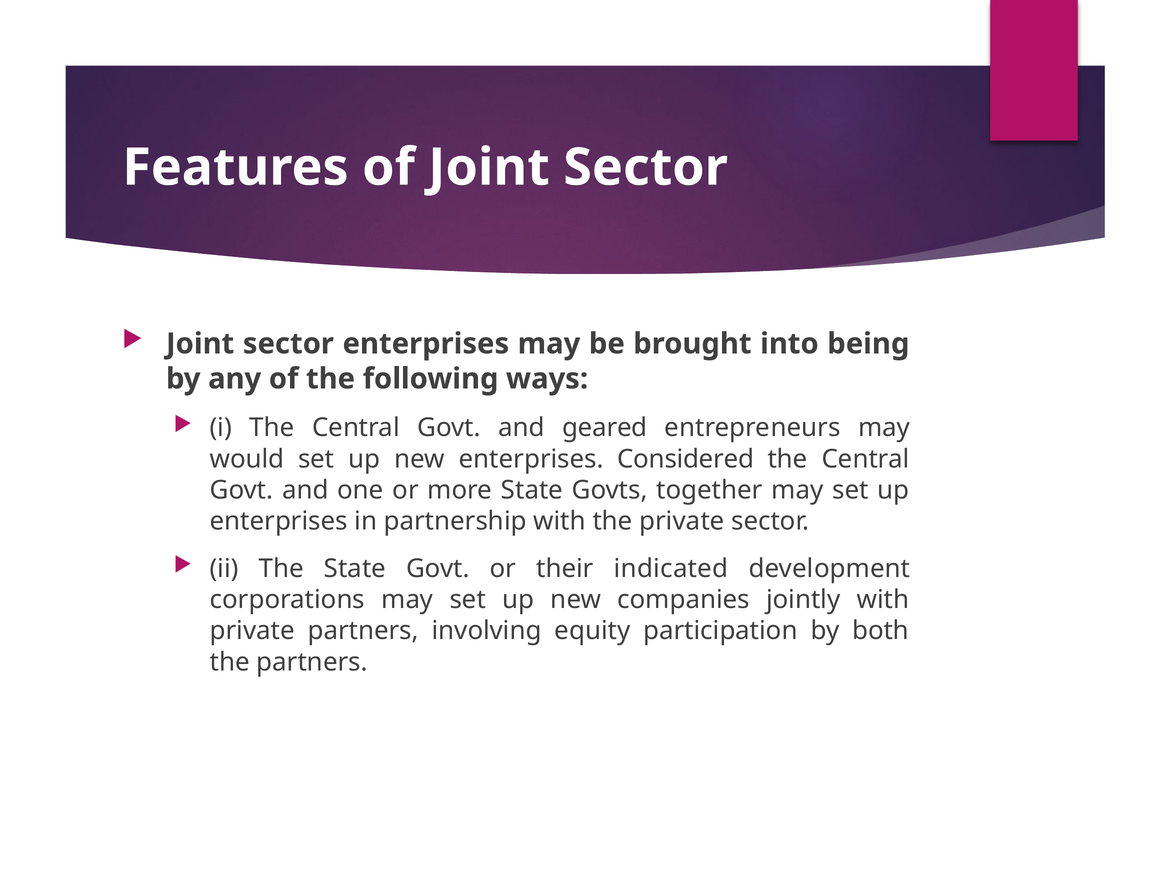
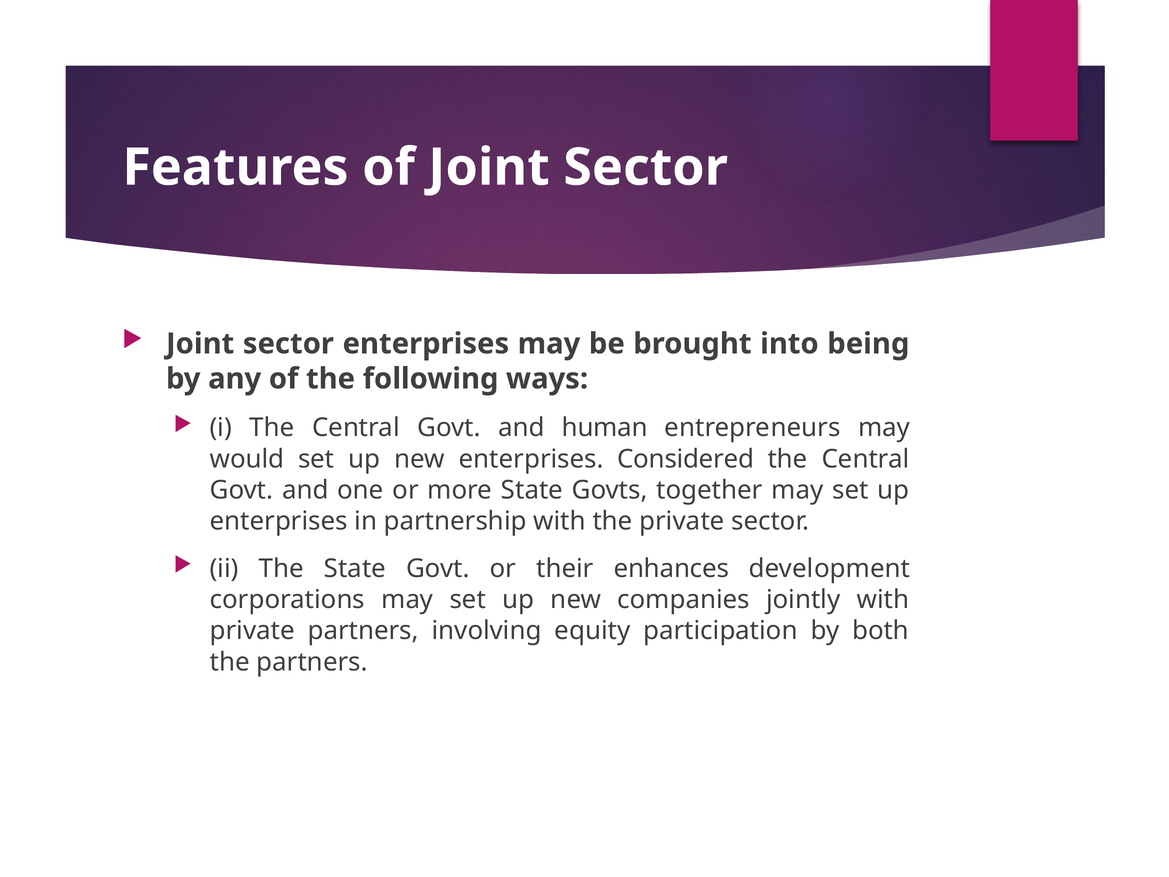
geared: geared -> human (605, 428)
indicated: indicated -> enhances (671, 568)
